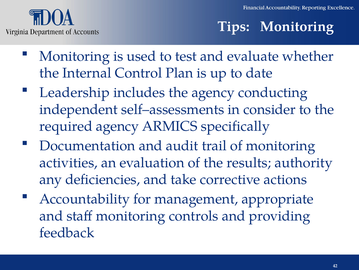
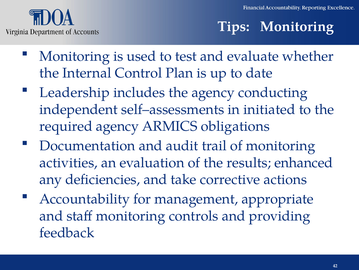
consider: consider -> initiated (269, 109)
specifically: specifically -> obligations (235, 126)
authority: authority -> enhanced (304, 162)
